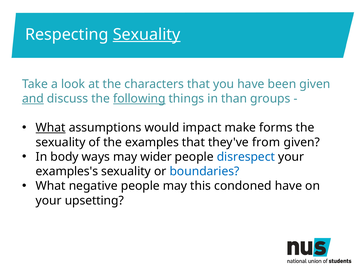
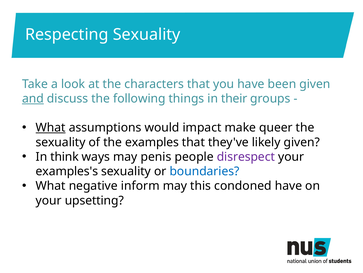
Sexuality underline: present -> none (147, 34)
following underline: present -> none (139, 98)
than: than -> their (234, 98)
forms: forms -> queer (276, 127)
from: from -> likely (266, 142)
body: body -> think (65, 156)
wider: wider -> penis (156, 156)
disrespect colour: blue -> purple (246, 156)
negative people: people -> inform (140, 185)
